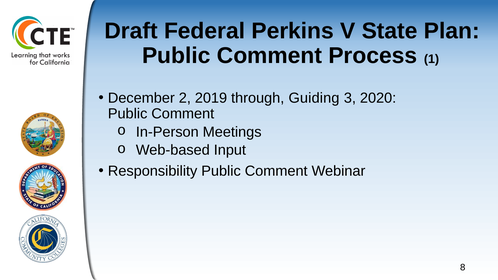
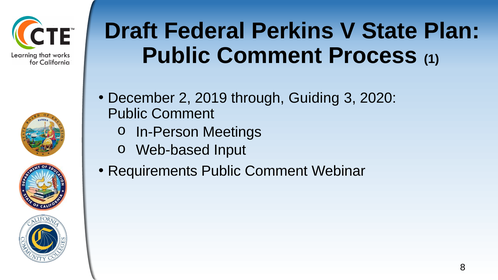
Responsibility: Responsibility -> Requirements (153, 171)
